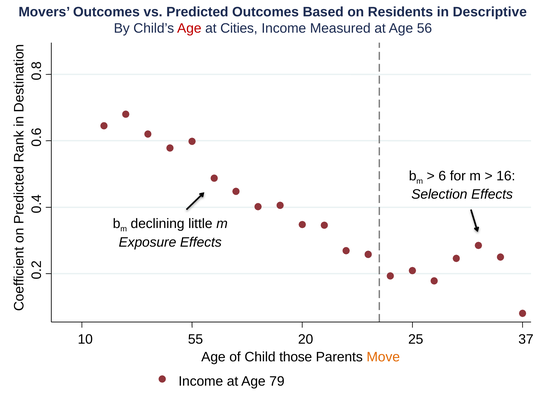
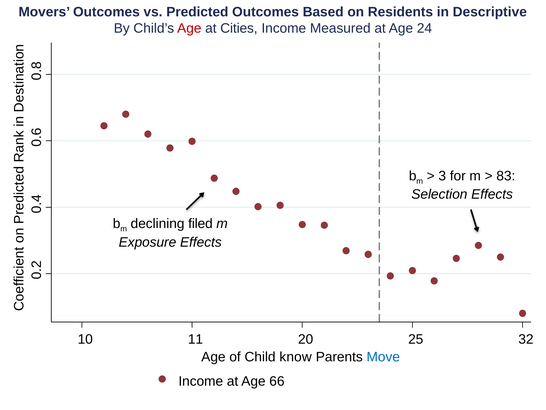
56: 56 -> 24 (424, 28)
6: 6 -> 3 (442, 176)
16: 16 -> 83 (506, 176)
little: little -> filed (200, 223)
55: 55 -> 11 (195, 339)
37: 37 -> 32 (526, 339)
those: those -> know (296, 357)
Move colour: orange -> blue (383, 357)
79: 79 -> 66 (277, 381)
